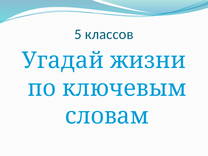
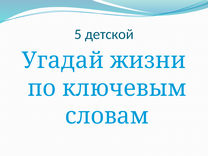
классов: классов -> детской (109, 34)
